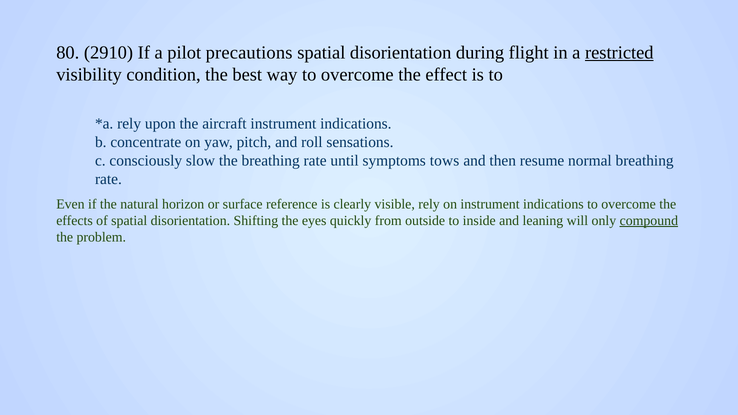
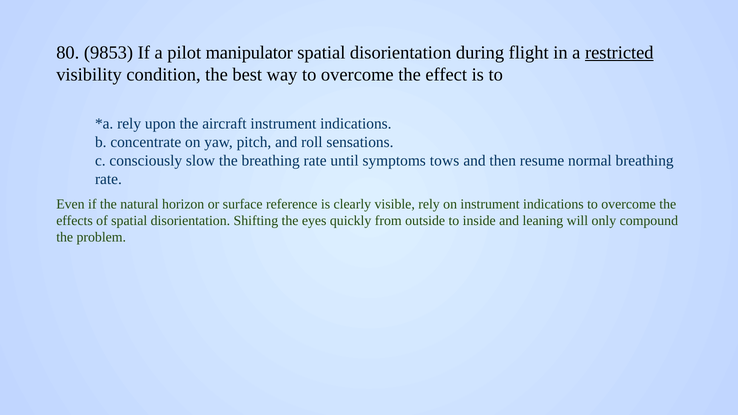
2910: 2910 -> 9853 (109, 52)
precautions: precautions -> manipulator (249, 52)
compound underline: present -> none (649, 221)
